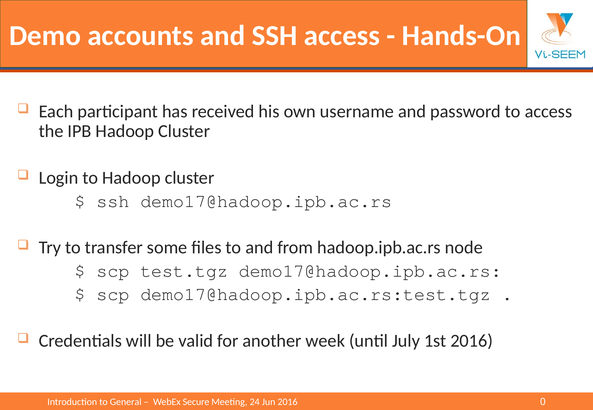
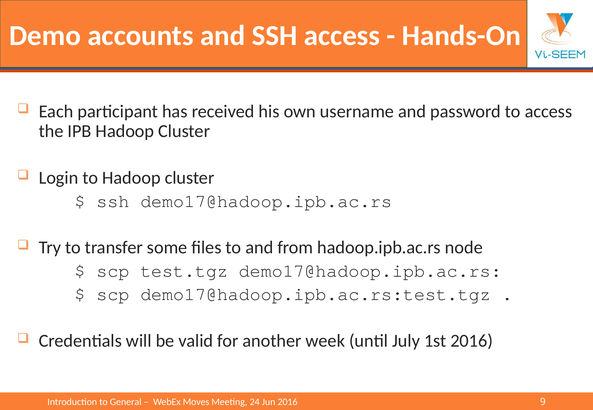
Secure: Secure -> Moves (196, 402)
0: 0 -> 9 (543, 402)
